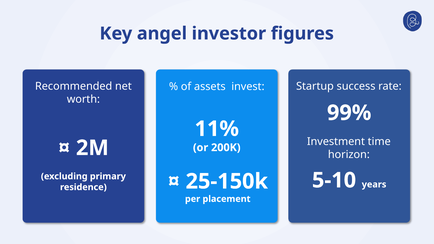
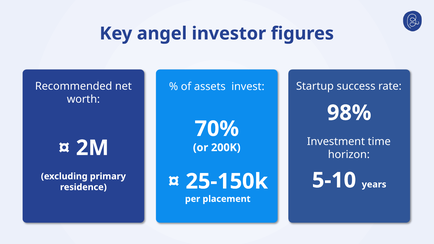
99%: 99% -> 98% (349, 113)
11%: 11% -> 70% (217, 129)
